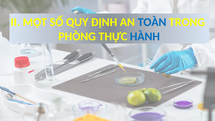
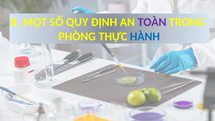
TOÀN colour: blue -> purple (152, 22)
